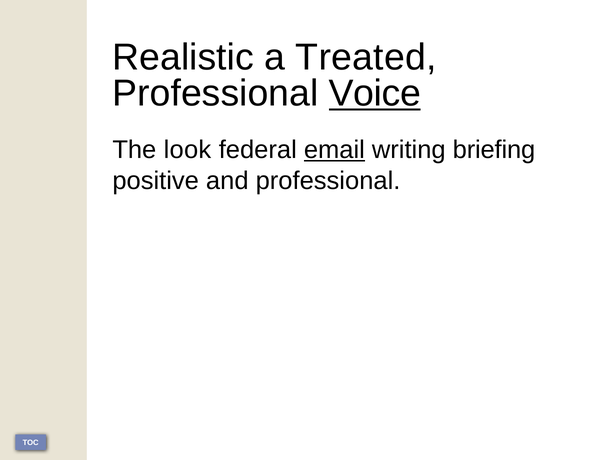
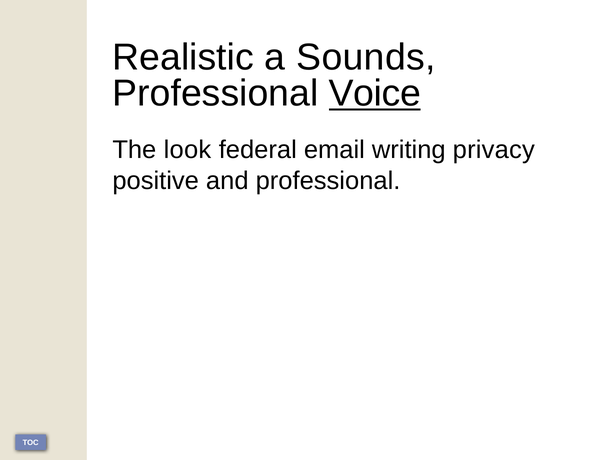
Treated: Treated -> Sounds (366, 57)
email underline: present -> none (334, 150)
briefing: briefing -> privacy (494, 150)
